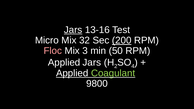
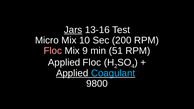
32: 32 -> 10 (85, 40)
200 underline: present -> none (122, 40)
3: 3 -> 9 (85, 51)
50: 50 -> 51 (116, 51)
Applied Jars: Jars -> Floc (92, 62)
Coagulant colour: light green -> light blue (113, 73)
